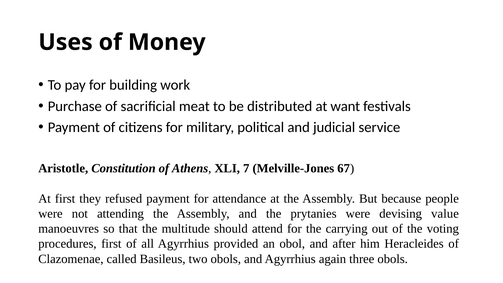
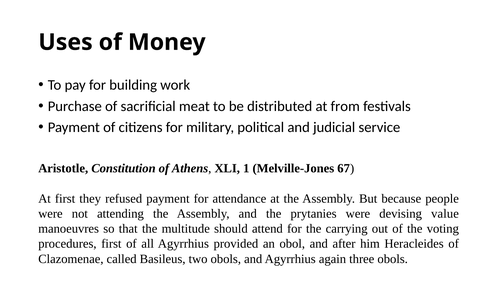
want: want -> from (345, 106)
7: 7 -> 1 (246, 168)
